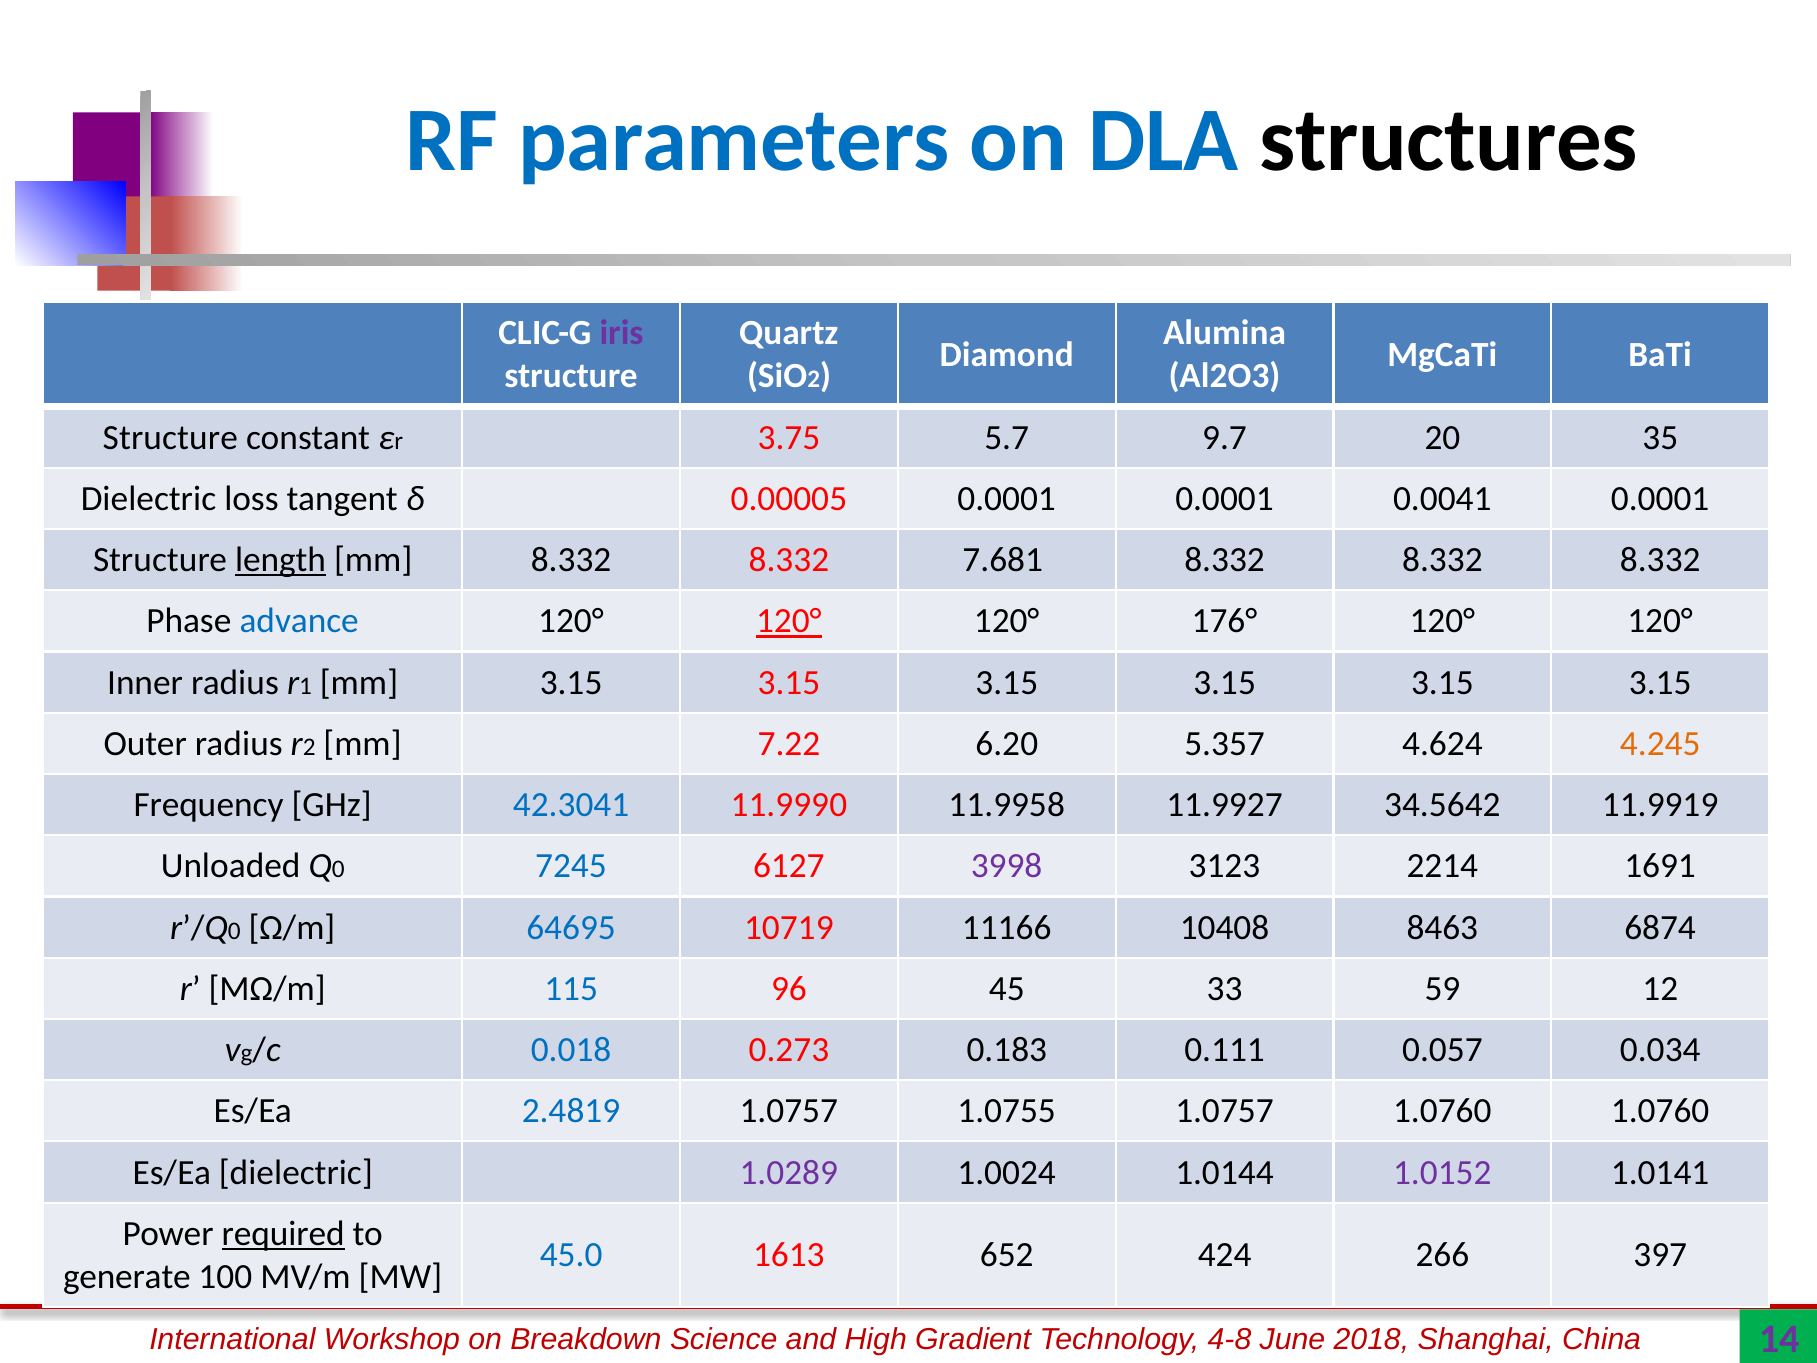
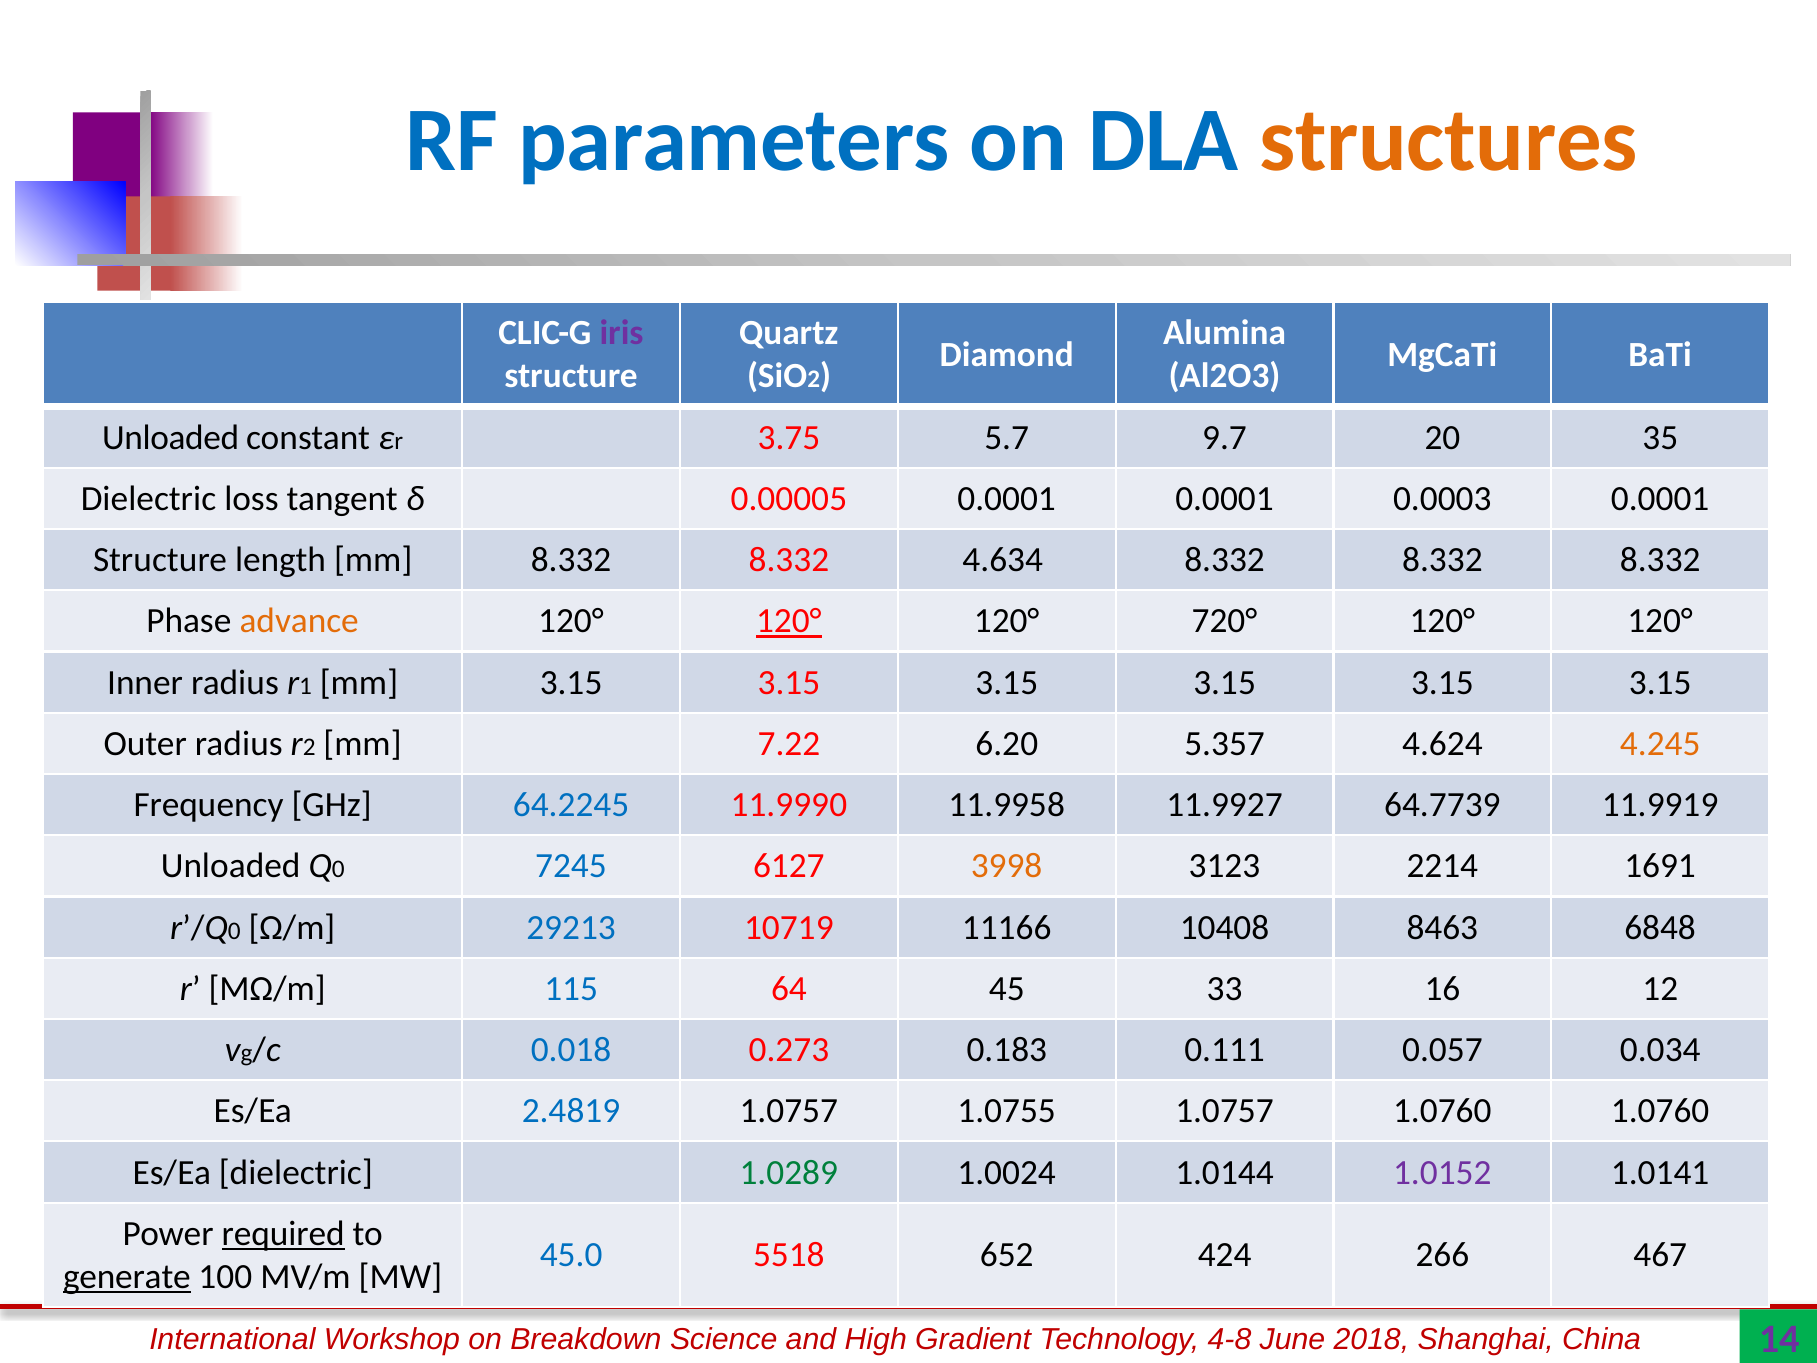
structures colour: black -> orange (1449, 140)
Structure: Structure -> Unloaded (171, 437)
0.0041: 0.0041 -> 0.0003 (1442, 499)
length underline: present -> none (281, 560)
7.681: 7.681 -> 4.634 (1003, 560)
advance colour: blue -> orange (299, 621)
176°: 176° -> 720° (1224, 621)
42.3041: 42.3041 -> 64.2245 (571, 805)
34.5642: 34.5642 -> 64.7739 (1442, 805)
3998 colour: purple -> orange (1007, 866)
64695: 64695 -> 29213 (571, 927)
6874: 6874 -> 6848 (1660, 927)
96: 96 -> 64 (789, 989)
59: 59 -> 16 (1442, 989)
1.0289 colour: purple -> green (789, 1172)
1613: 1613 -> 5518 (789, 1255)
397: 397 -> 467 (1660, 1255)
generate underline: none -> present (127, 1276)
